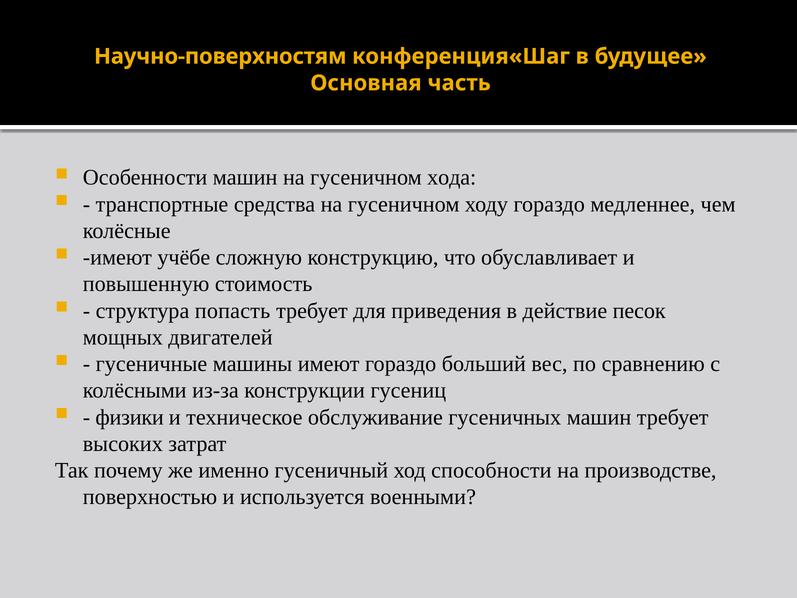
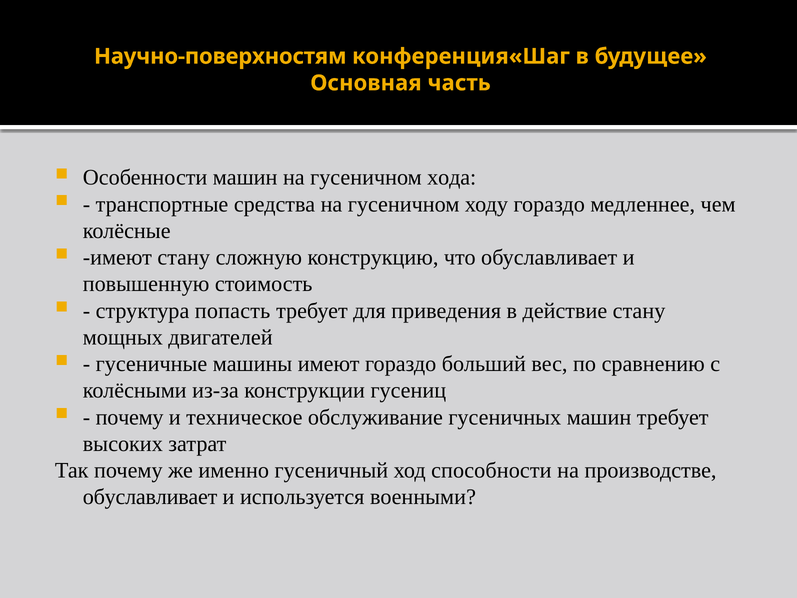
имеют учёбе: учёбе -> стану (184, 257)
действие песок: песок -> стану (639, 311)
физики: физики -> почему (130, 417)
поверхностью: поверхностью -> обуславливает (150, 497)
